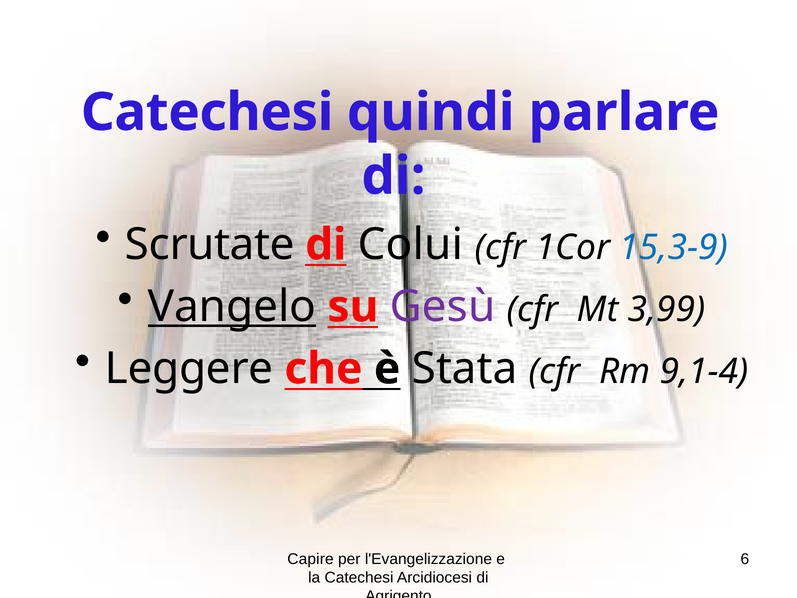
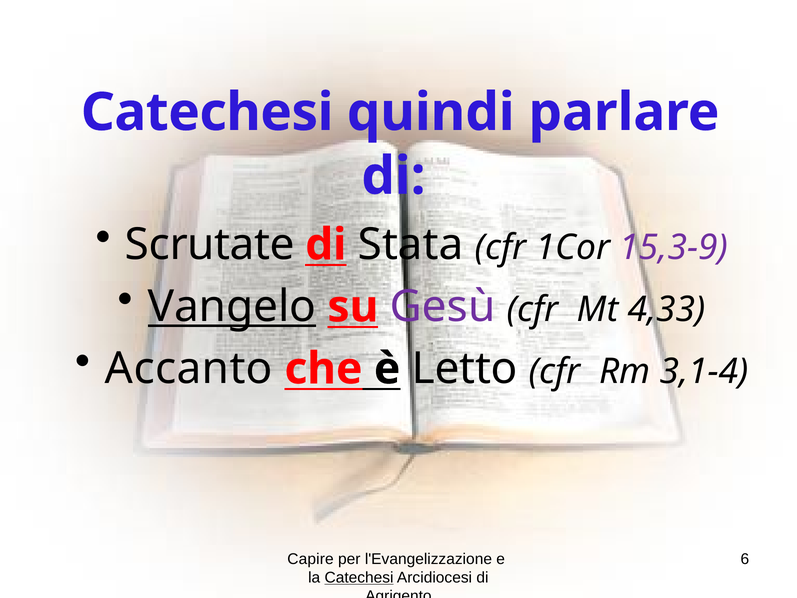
Colui: Colui -> Stata (411, 245)
15,3-9 colour: blue -> purple (674, 248)
3,99: 3,99 -> 4,33 (667, 310)
Leggere: Leggere -> Accanto (189, 369)
Stata: Stata -> Letto (465, 369)
9,1-4: 9,1-4 -> 3,1-4 (704, 372)
Catechesi underline: none -> present (359, 577)
